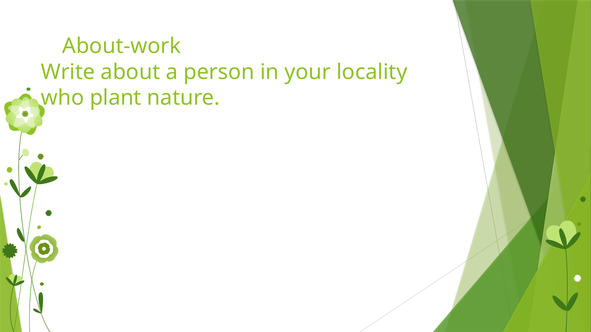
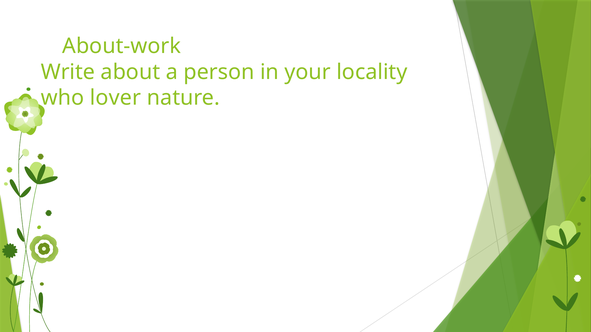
plant: plant -> lover (115, 98)
